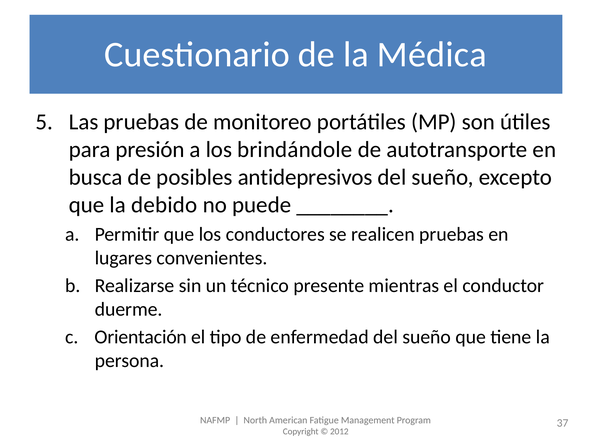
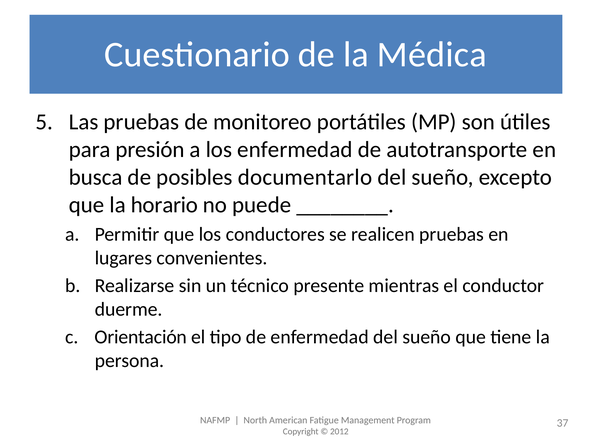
los brindándole: brindándole -> enfermedad (295, 150)
antidepresivos: antidepresivos -> documentarlo (305, 177)
debido: debido -> horario (164, 205)
